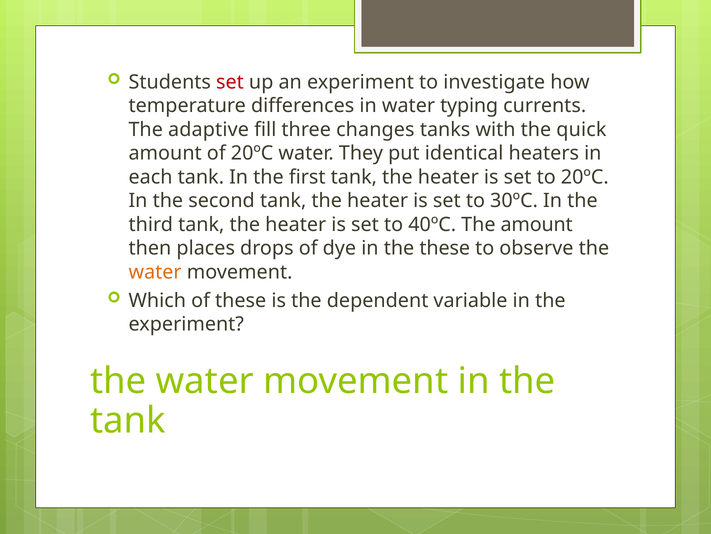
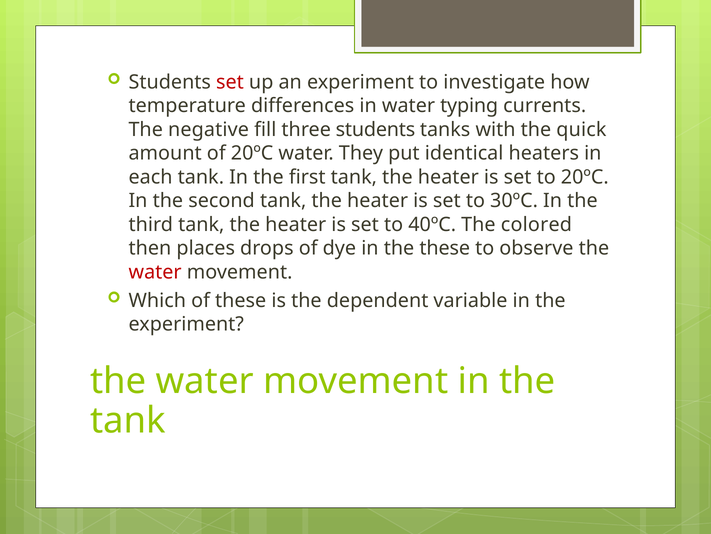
adaptive: adaptive -> negative (209, 129)
three changes: changes -> students (376, 129)
The amount: amount -> colored (536, 224)
water colour: orange -> red (155, 272)
